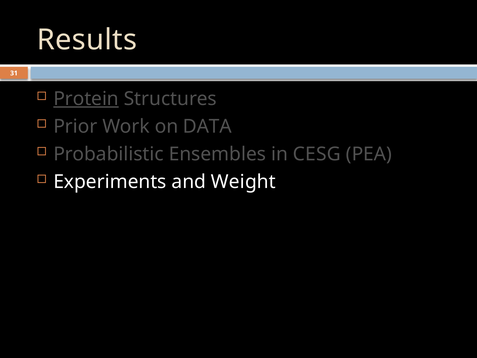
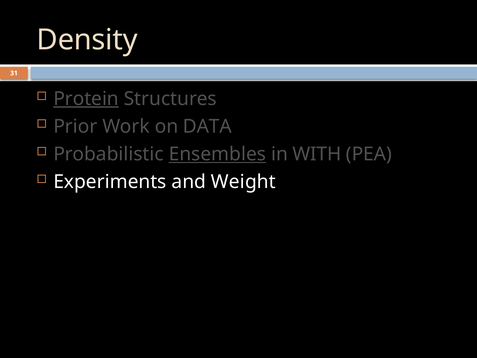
Results: Results -> Density (87, 40)
Ensembles underline: none -> present (217, 154)
CESG: CESG -> WITH (317, 154)
